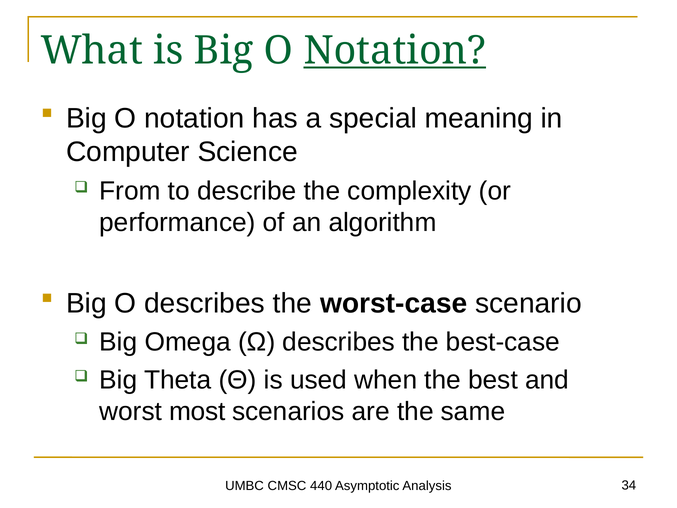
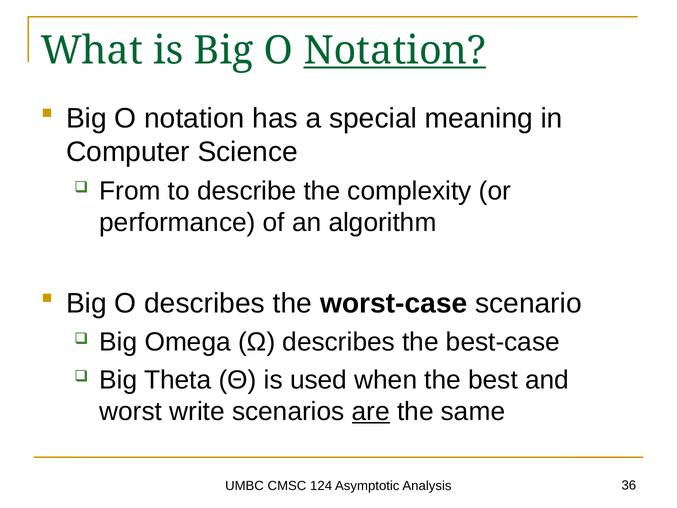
most: most -> write (197, 411)
are underline: none -> present (371, 411)
440: 440 -> 124 (321, 486)
34: 34 -> 36 (629, 485)
